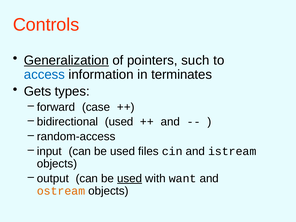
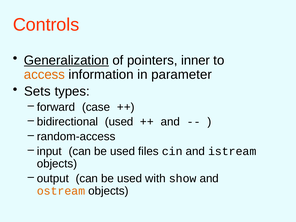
such: such -> inner (195, 60)
access colour: blue -> orange (44, 75)
terminates: terminates -> parameter (182, 75)
Gets: Gets -> Sets (37, 91)
used underline: present -> none (130, 178)
want: want -> show (183, 178)
